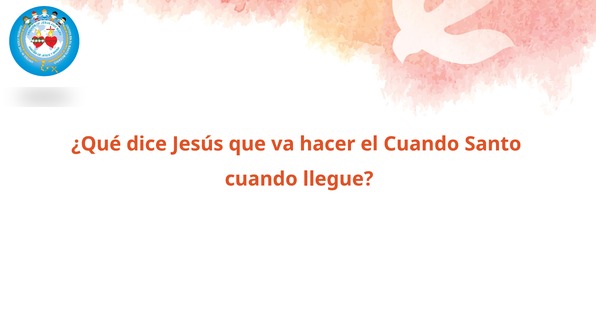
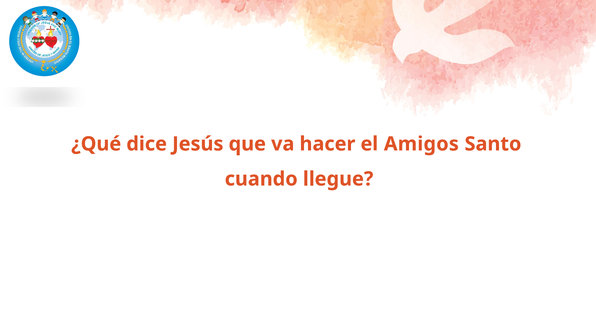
el Cuando: Cuando -> Amigos (421, 144)
